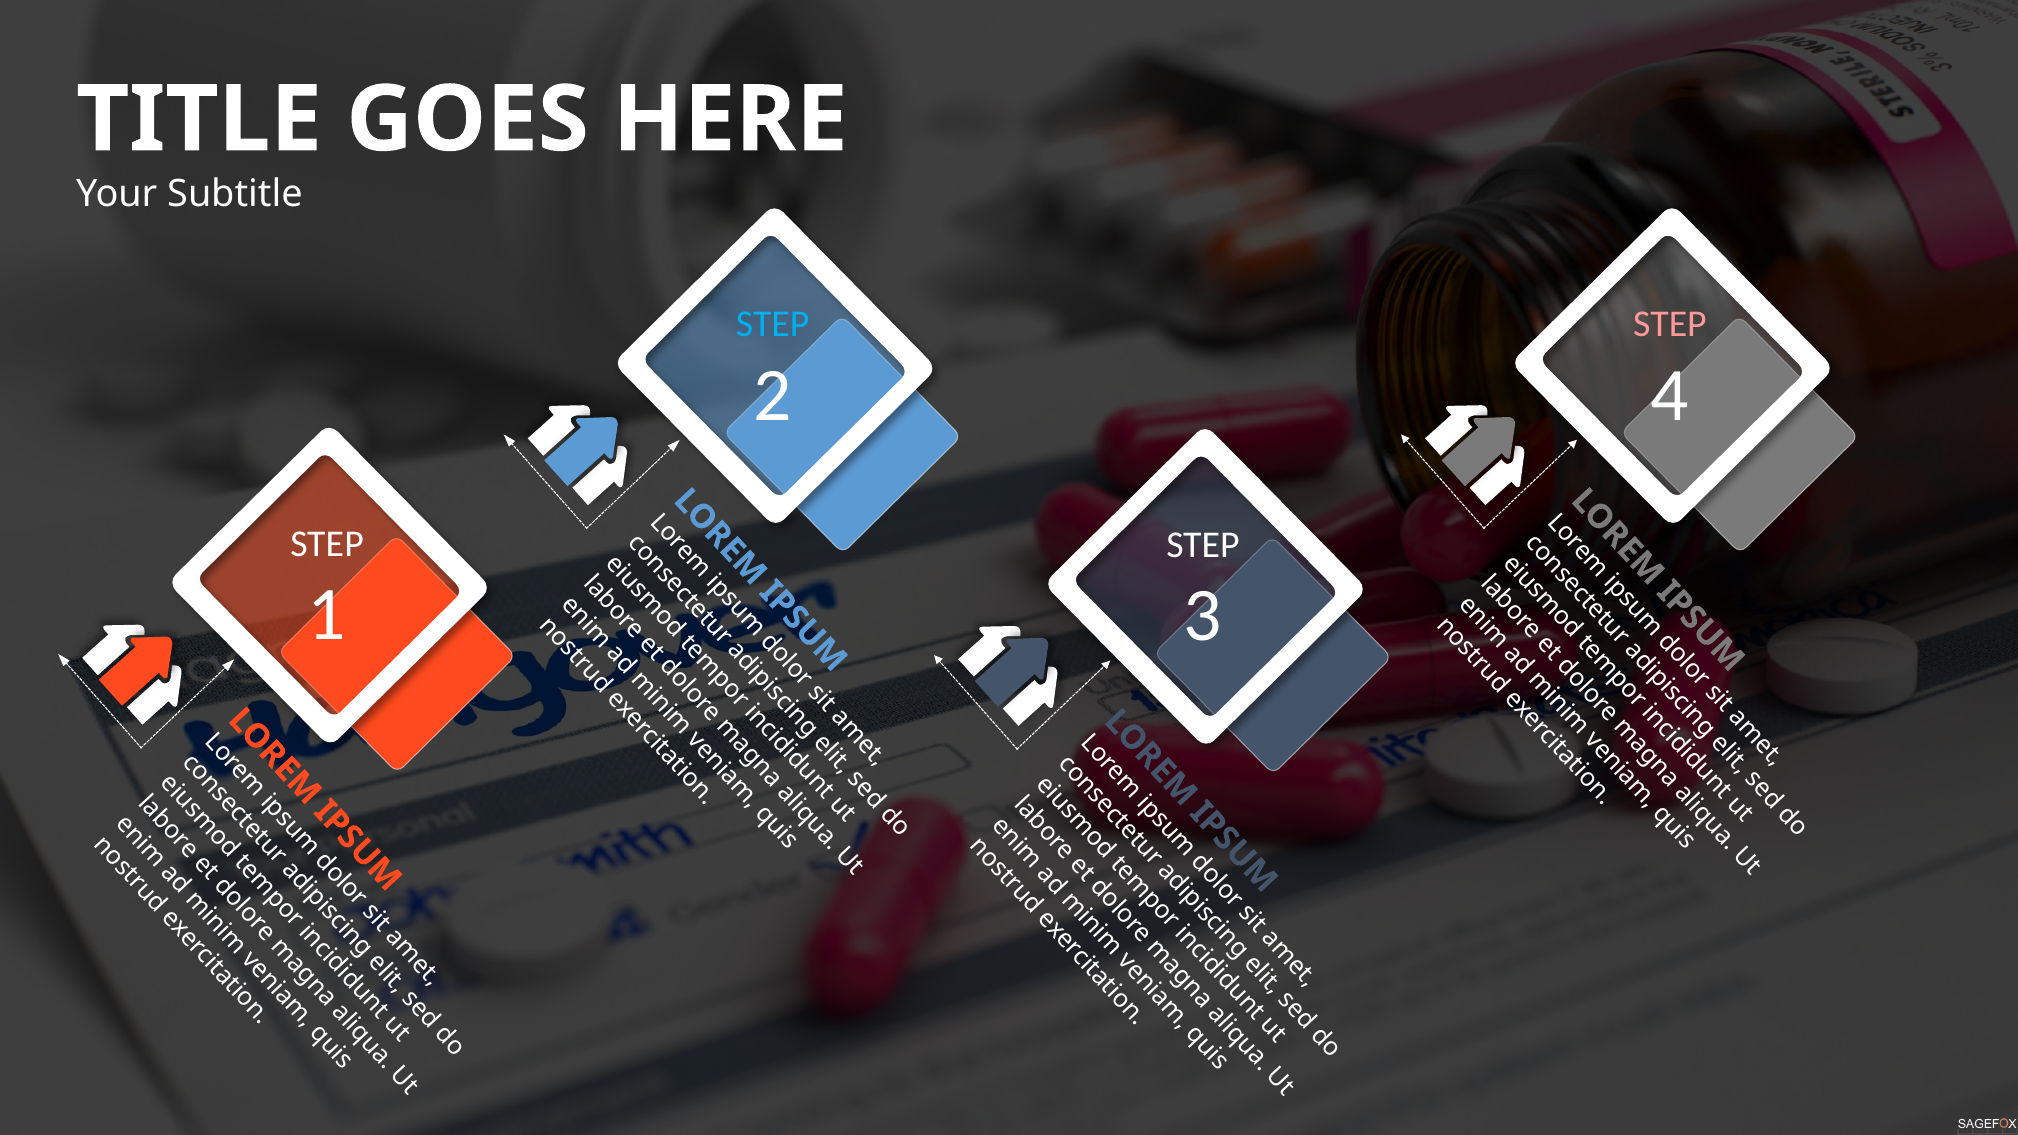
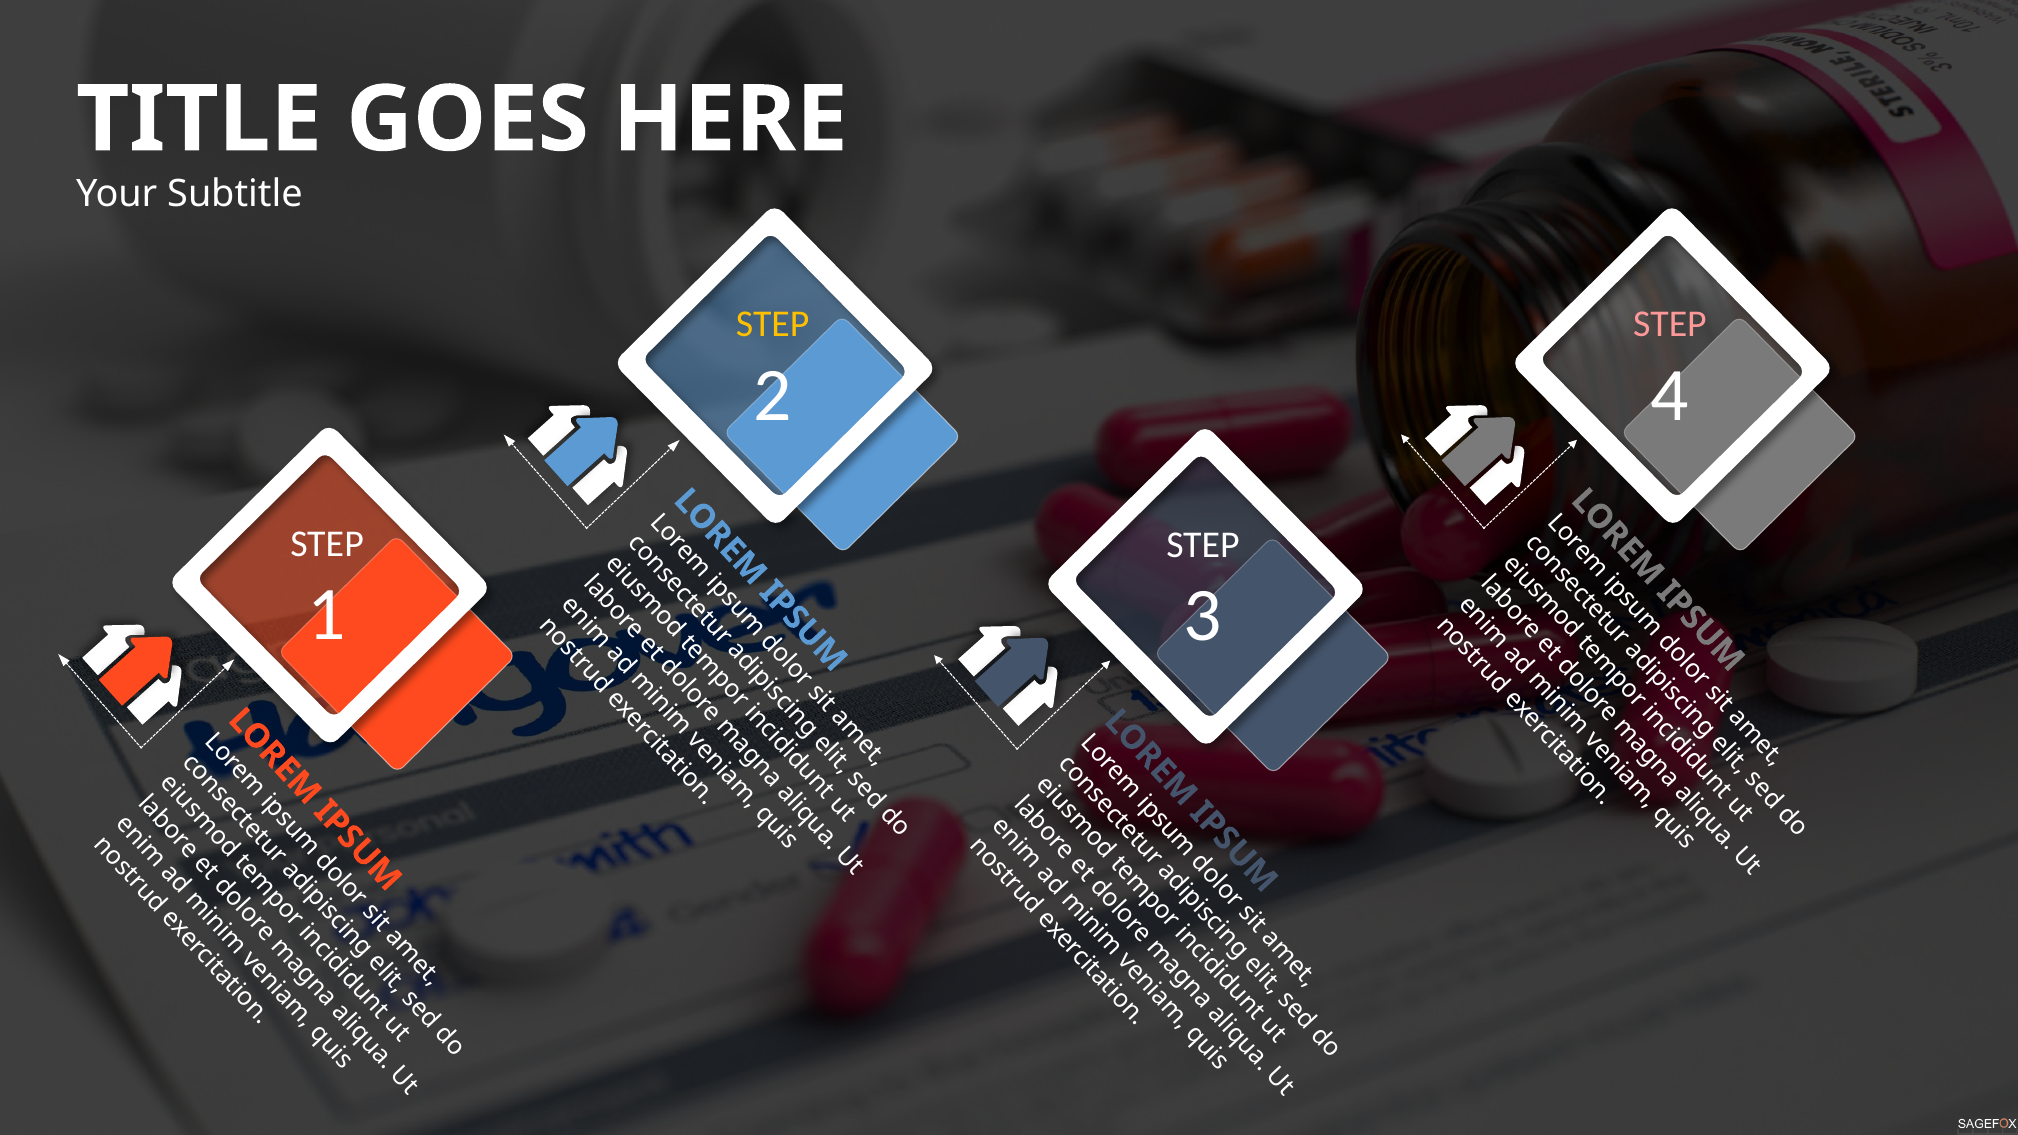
STEP colour: light blue -> yellow (773, 324)
